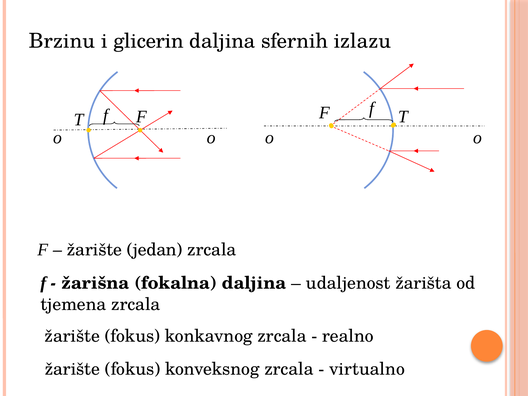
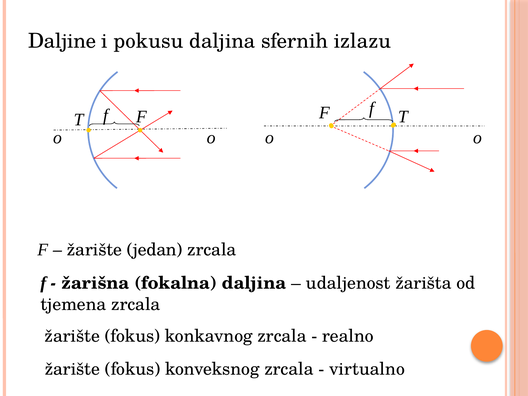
Brzinu: Brzinu -> Daljine (62, 41)
glicerin: glicerin -> pokusu (148, 41)
